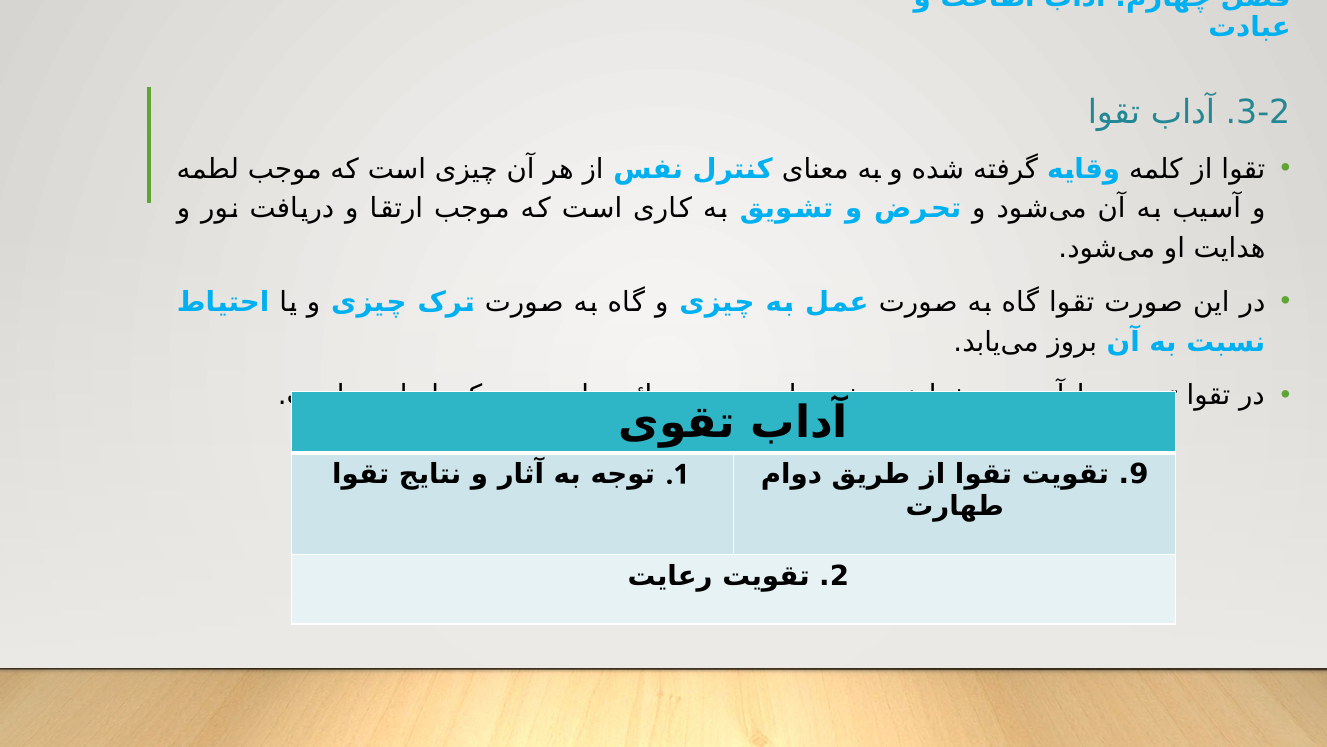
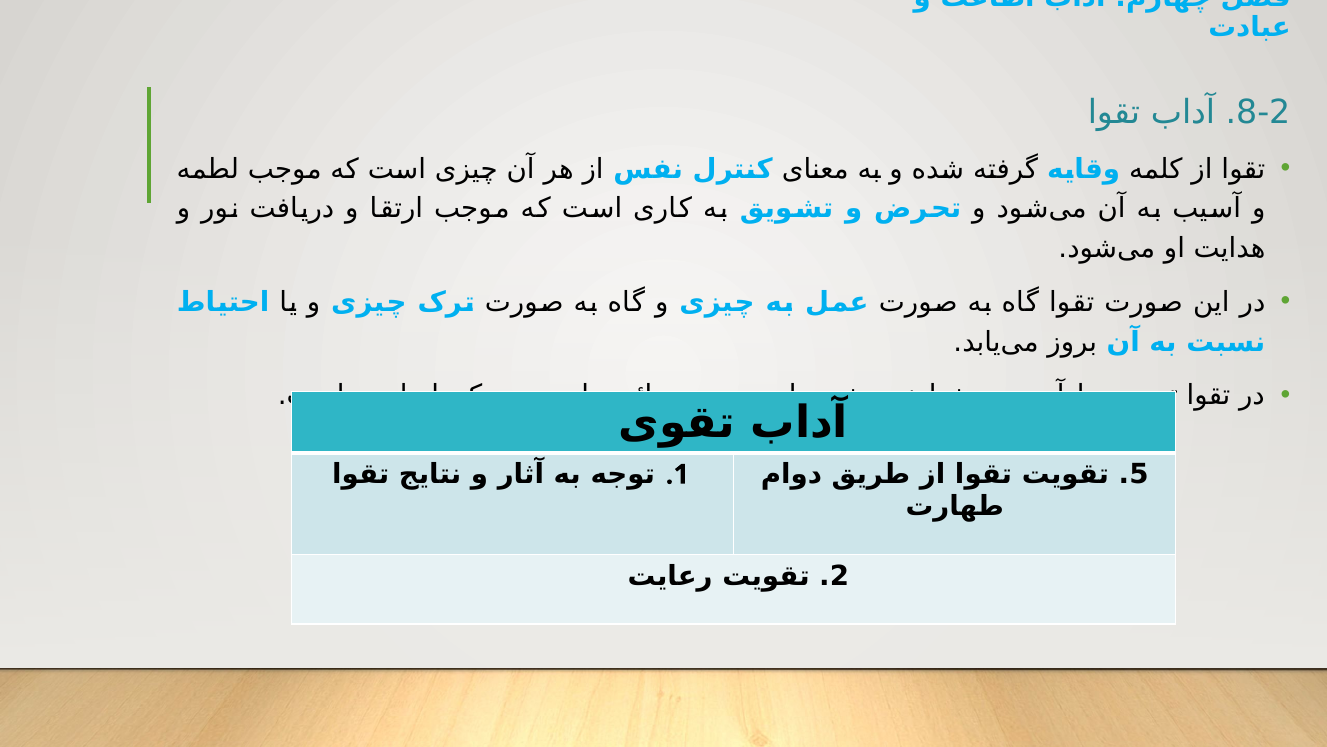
3-2: 3-2 -> 8-2 (1263, 112)
9: 9 -> 5 (1139, 474)
